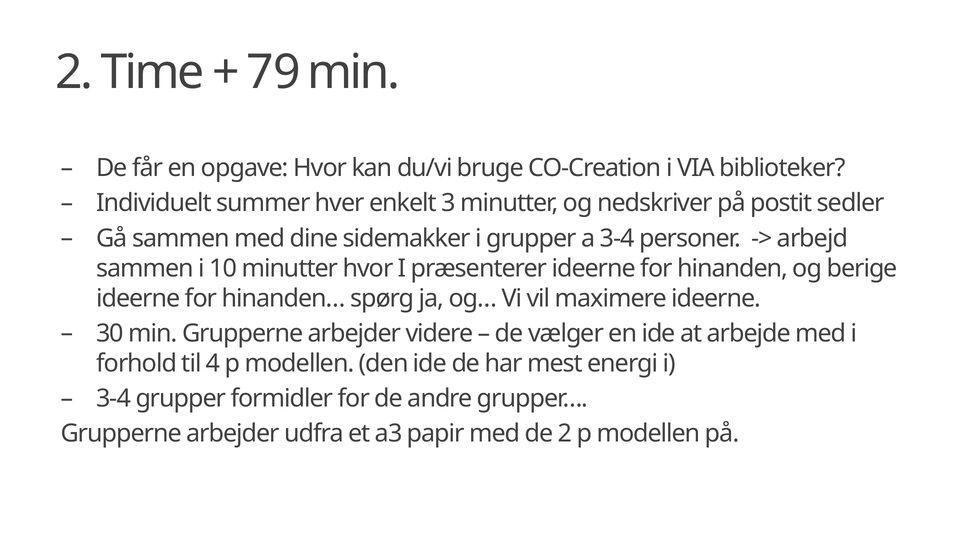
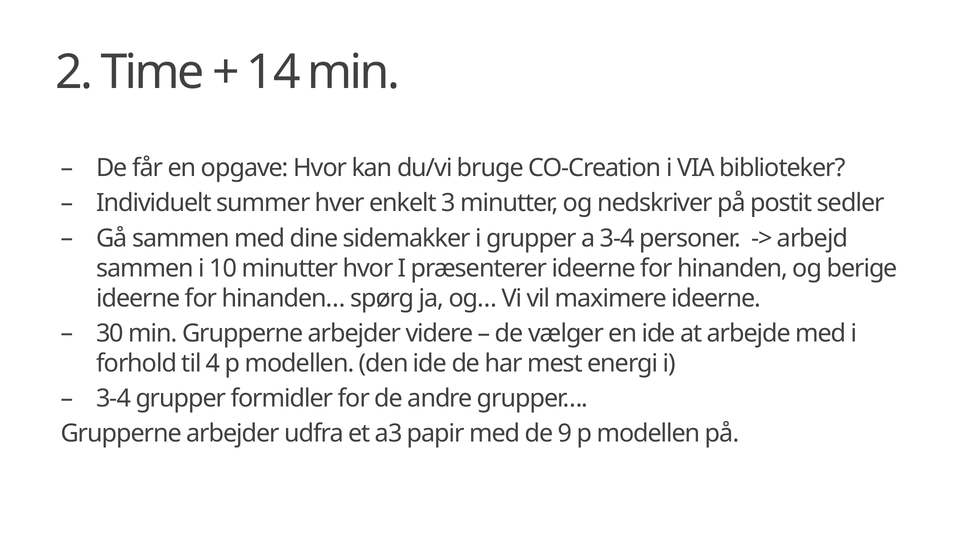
79: 79 -> 14 (274, 73)
de 2: 2 -> 9 (565, 434)
